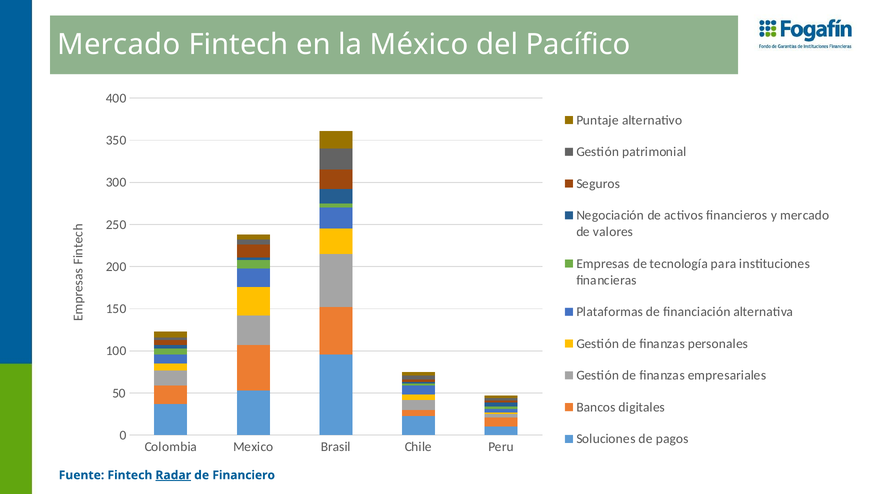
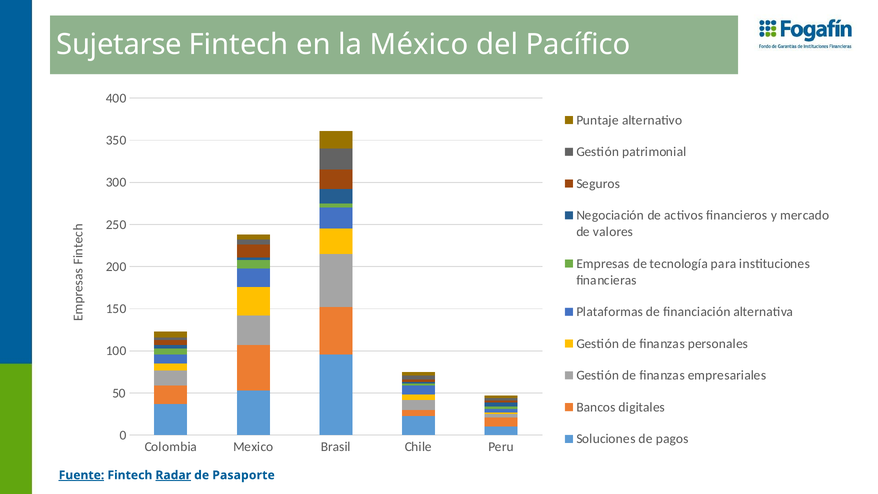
Mercado: Mercado -> Sujetarse (119, 45)
Fuente underline: none -> present (81, 475)
Financiero: Financiero -> Pasaporte (244, 475)
